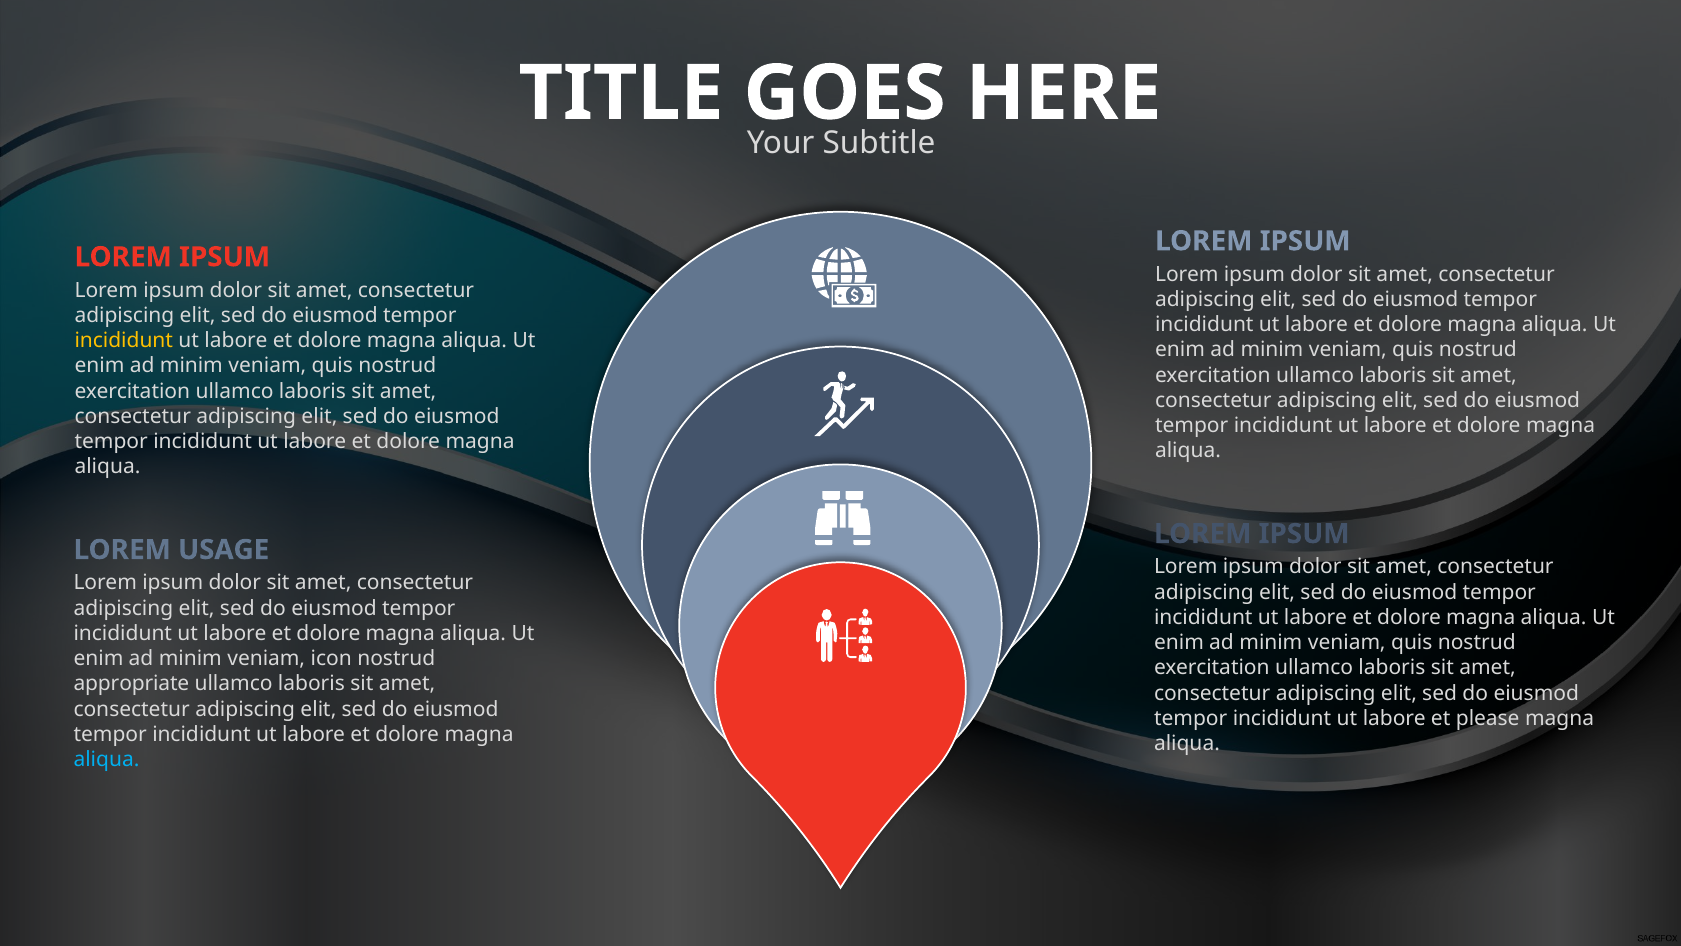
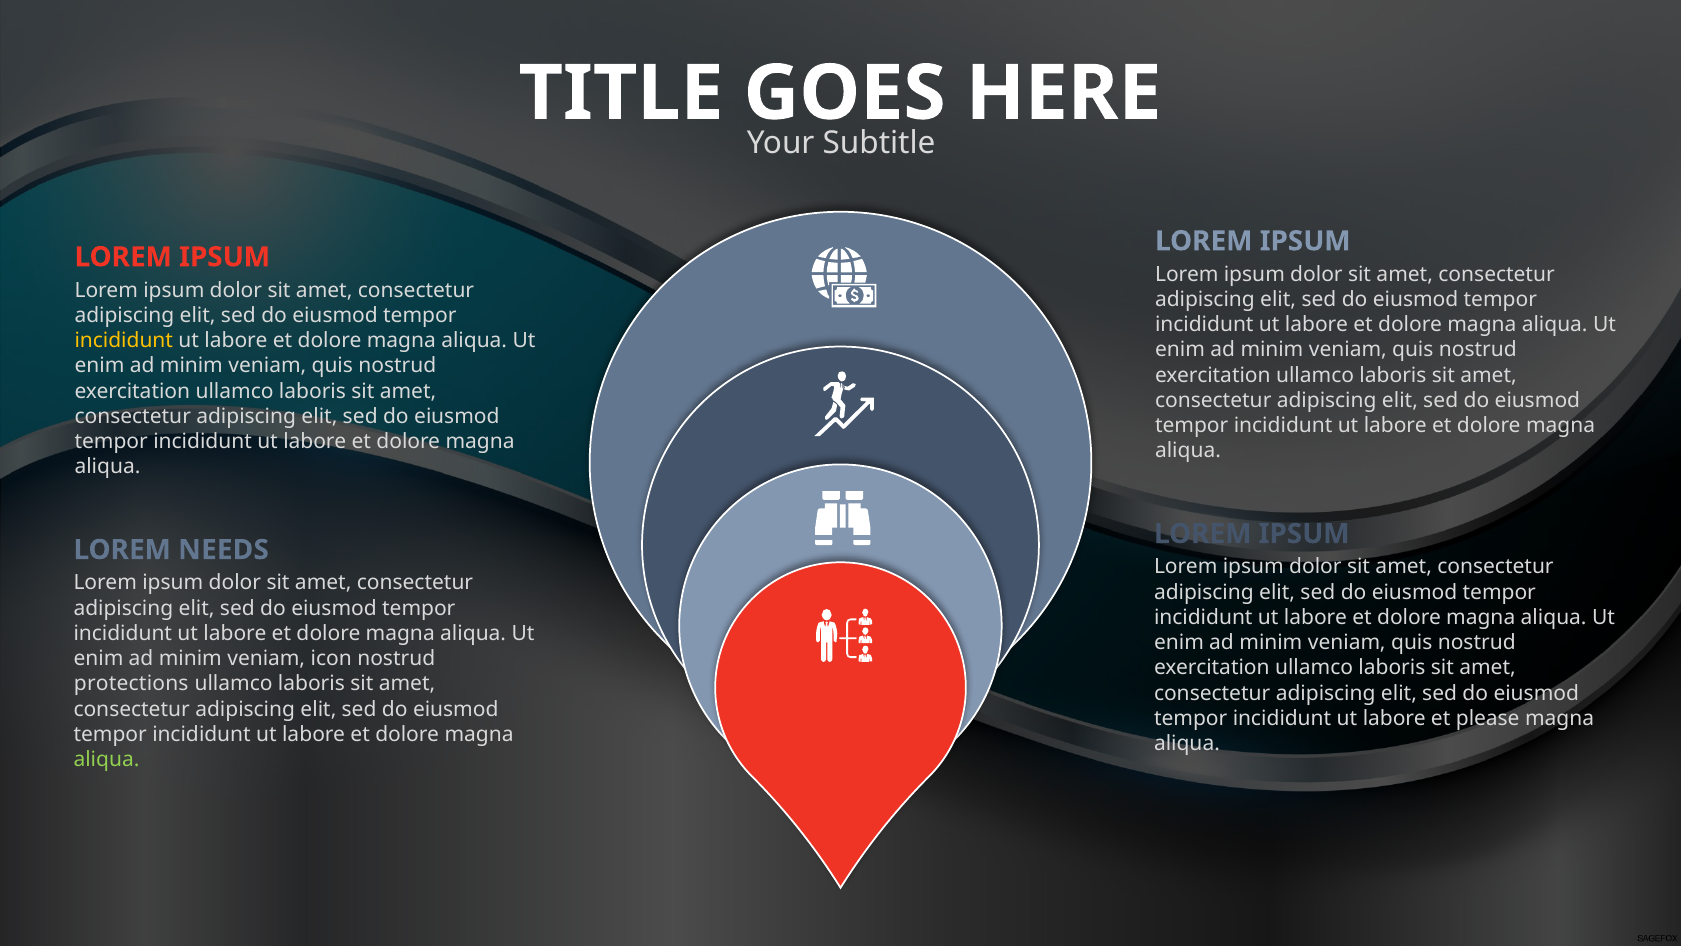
USAGE: USAGE -> NEEDS (223, 550)
appropriate: appropriate -> protections (131, 684)
aliqua colour: light blue -> light green (106, 759)
